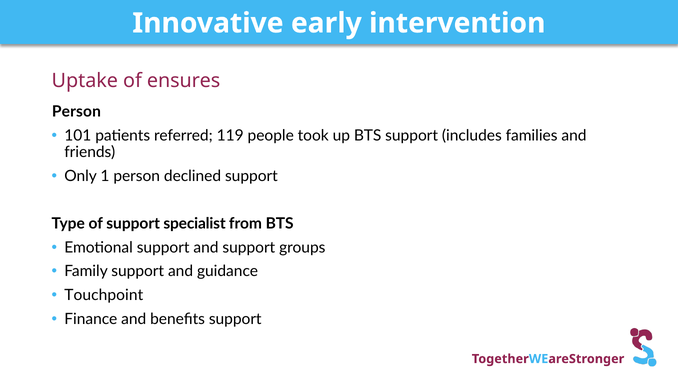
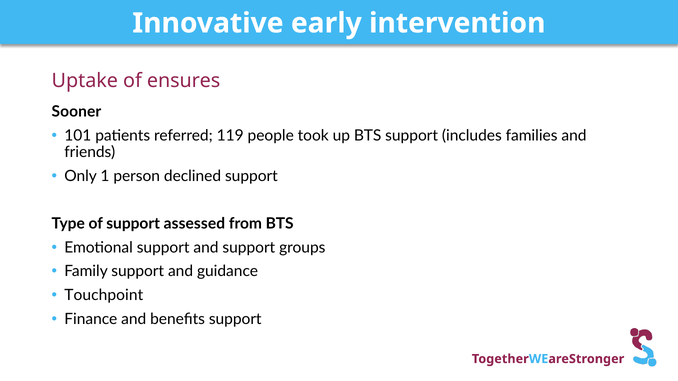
Person: Person -> Sooner (76, 112)
specialist: specialist -> assessed (194, 224)
